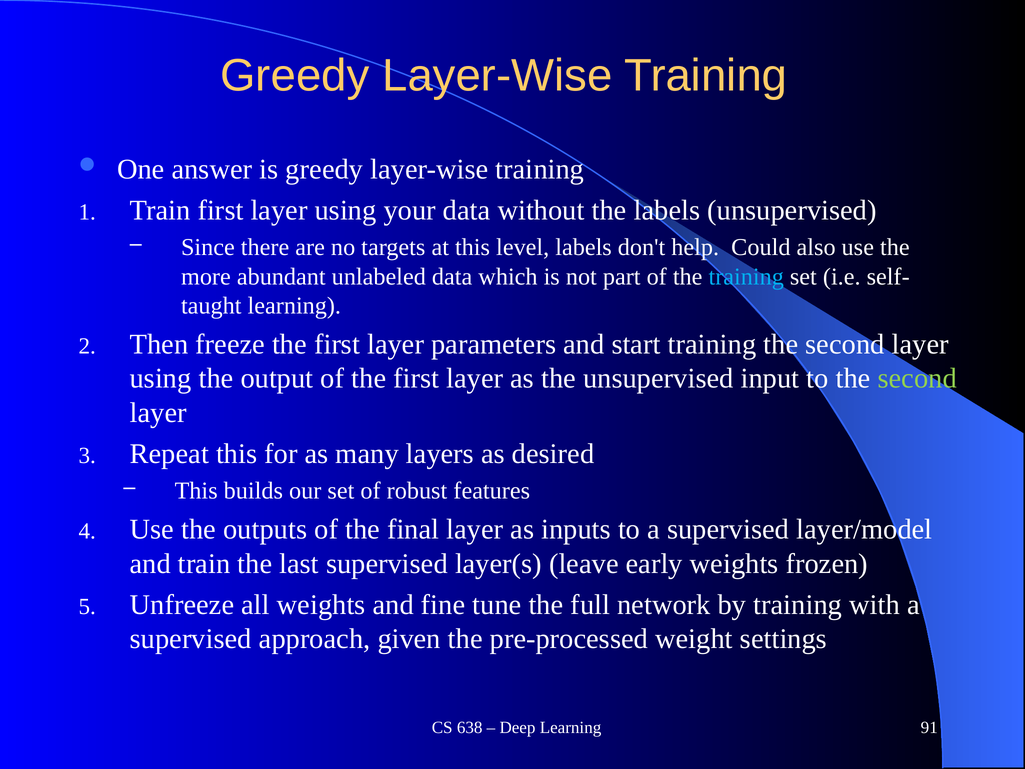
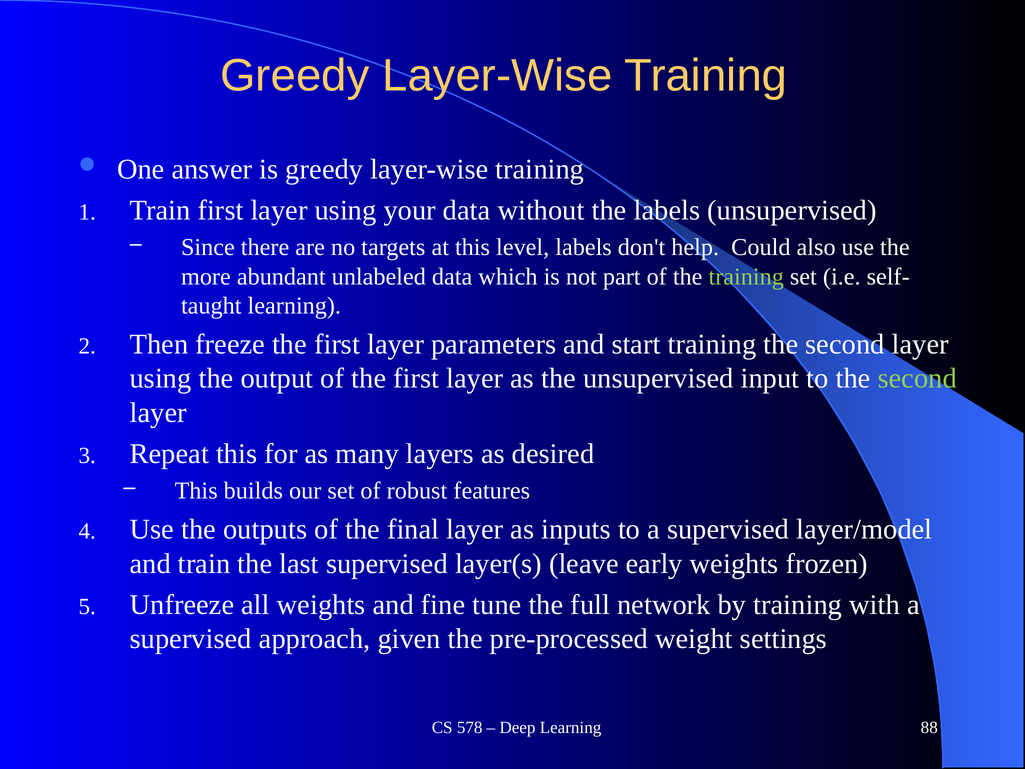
training colour: light blue -> light green (746, 276)
638: 638 -> 578 (470, 727)
91: 91 -> 88 (929, 727)
